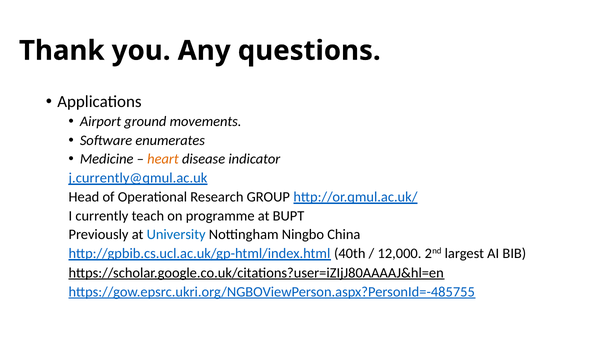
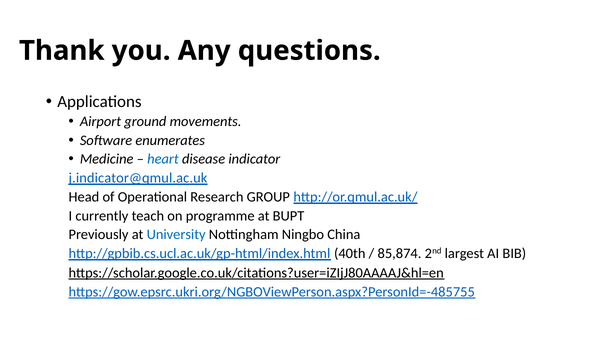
heart colour: orange -> blue (163, 159)
j.currently@qmul.ac.uk: j.currently@qmul.ac.uk -> j.indicator@qmul.ac.uk (138, 178)
12,000: 12,000 -> 85,874 (400, 254)
